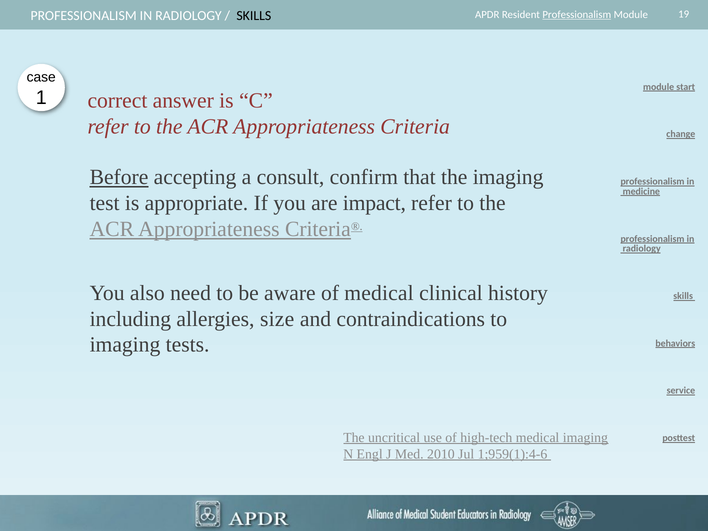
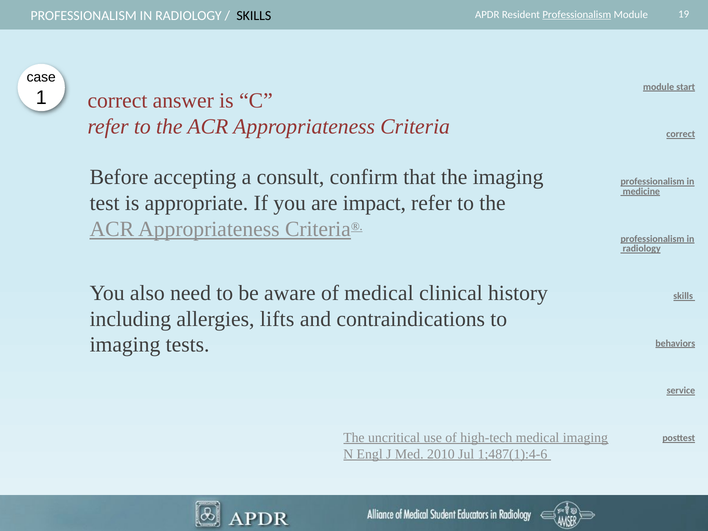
change: change -> correct (681, 134)
Before underline: present -> none (119, 177)
size: size -> lifts (277, 319)
1;959(1):4-6: 1;959(1):4-6 -> 1;487(1):4-6 (512, 454)
